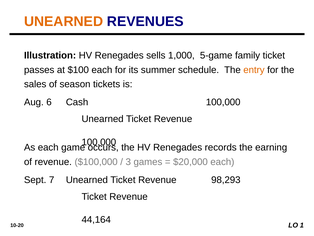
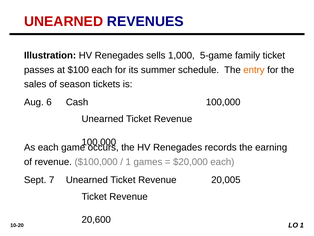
UNEARNED colour: orange -> red (64, 21)
3: 3 -> 1 (128, 162)
98,293: 98,293 -> 20,005 (226, 180)
44,164: 44,164 -> 20,600 (96, 219)
